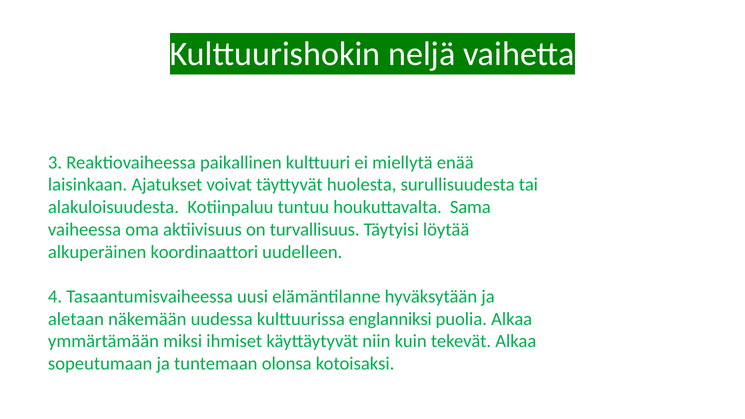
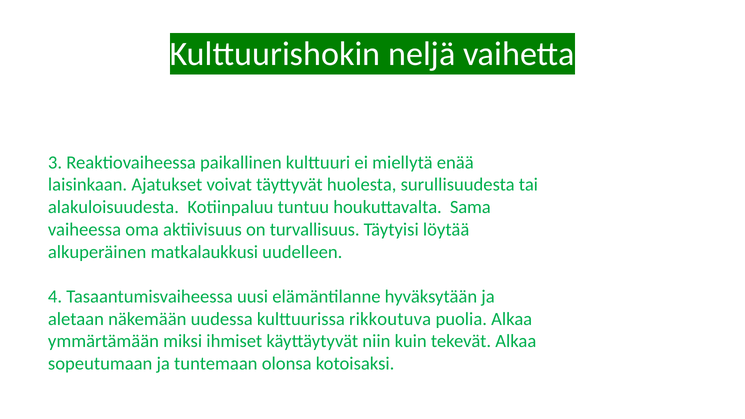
koordinaattori: koordinaattori -> matkalaukkusi (204, 252)
englanniksi: englanniksi -> rikkoutuva (390, 319)
